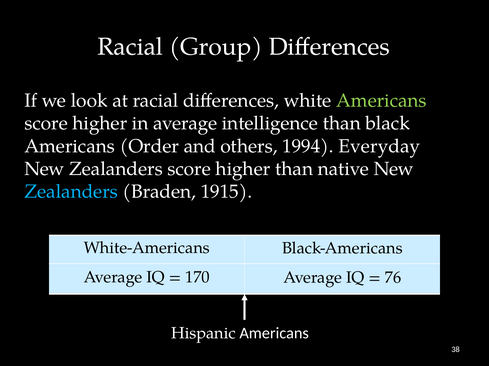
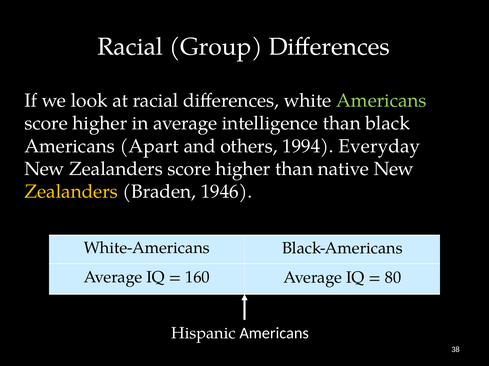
Order: Order -> Apart (149, 146)
Zealanders colour: light blue -> yellow (71, 192)
1915: 1915 -> 1946 (227, 192)
170: 170 -> 160 (197, 278)
76: 76 -> 80 (393, 278)
